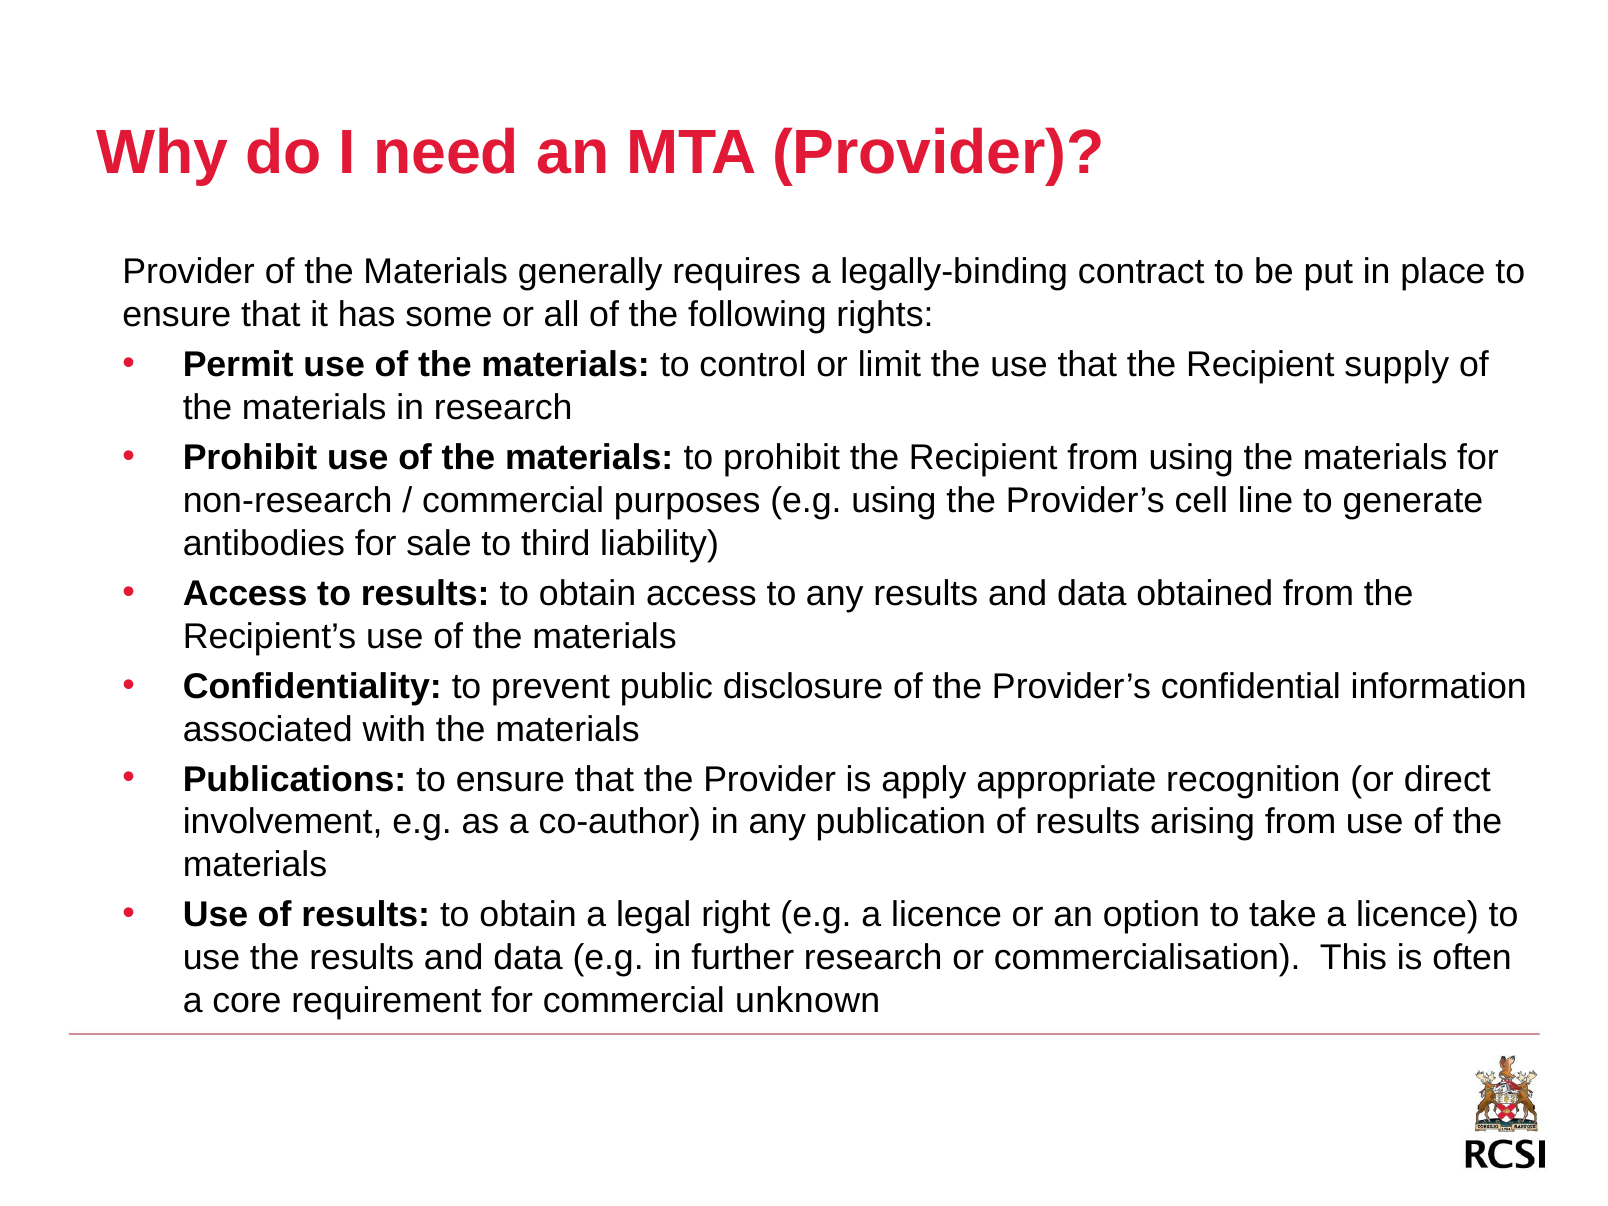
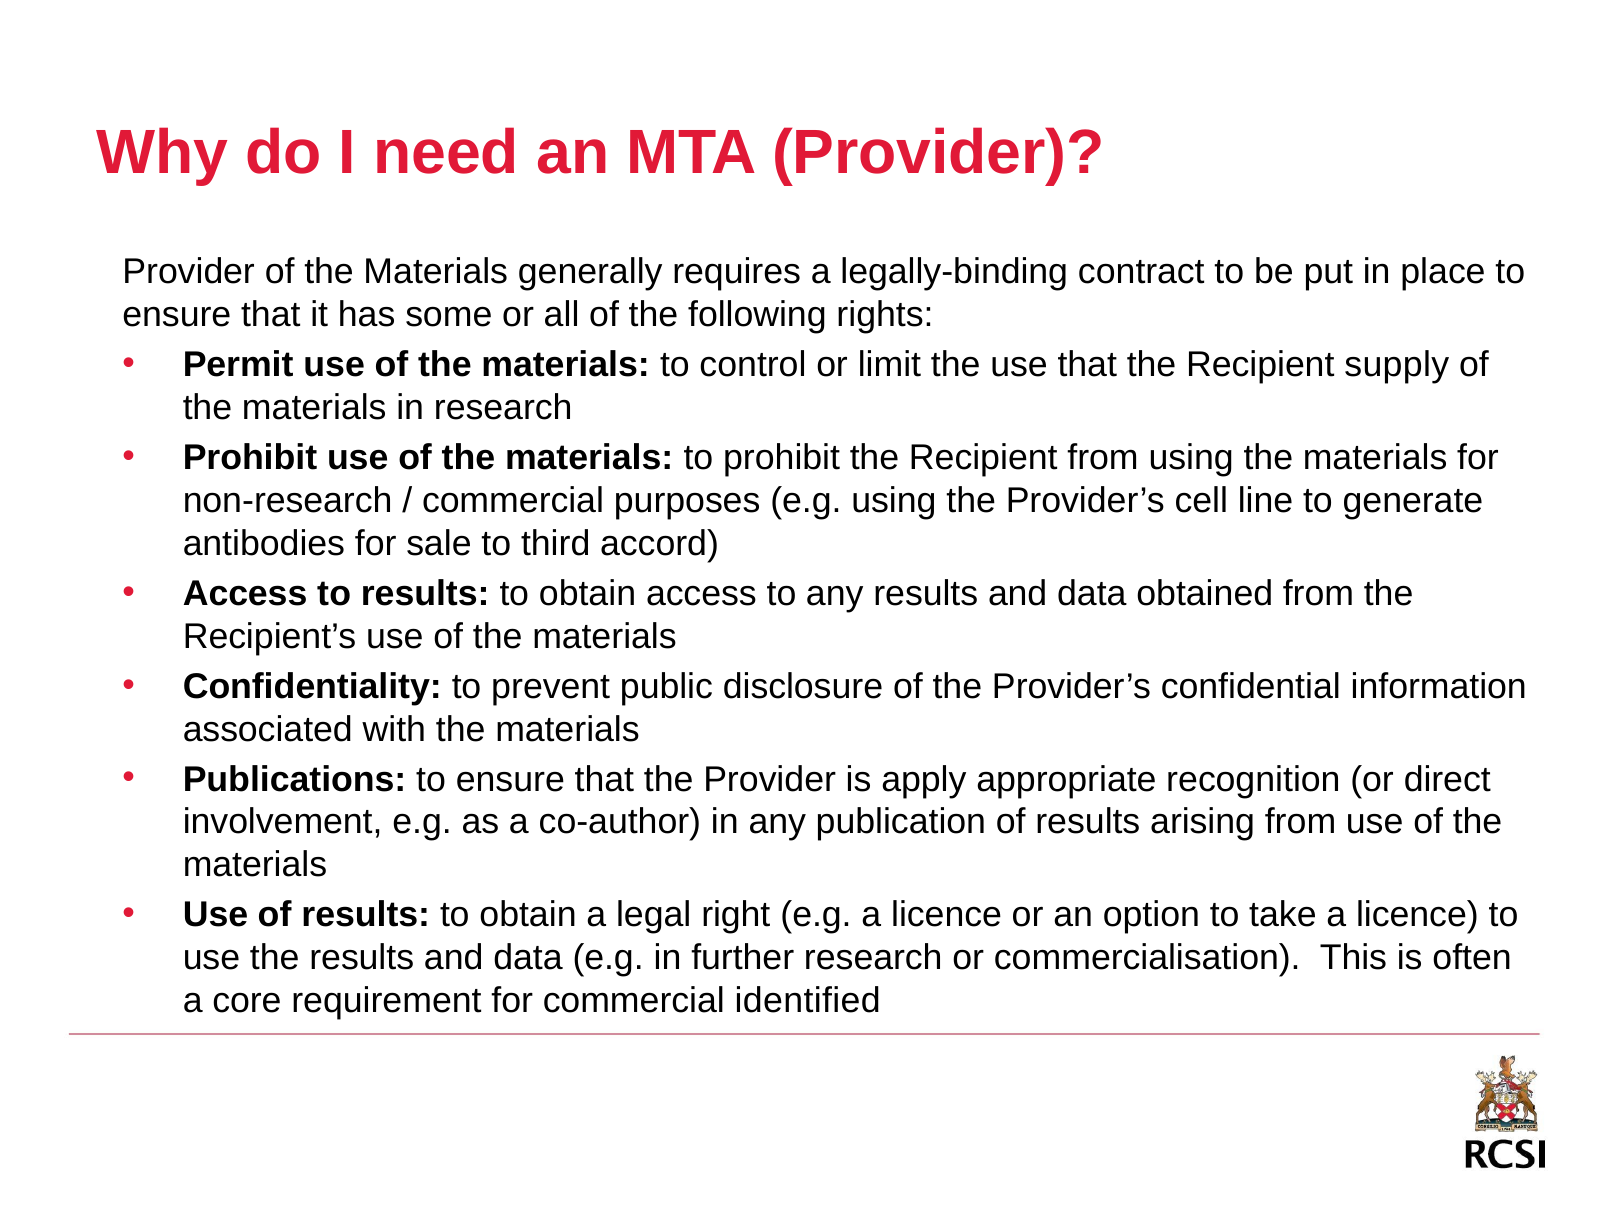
liability: liability -> accord (659, 544)
unknown: unknown -> identified (808, 1001)
